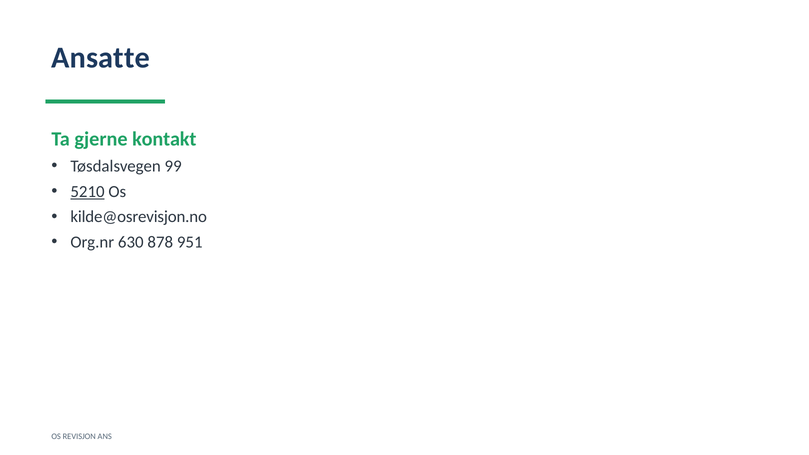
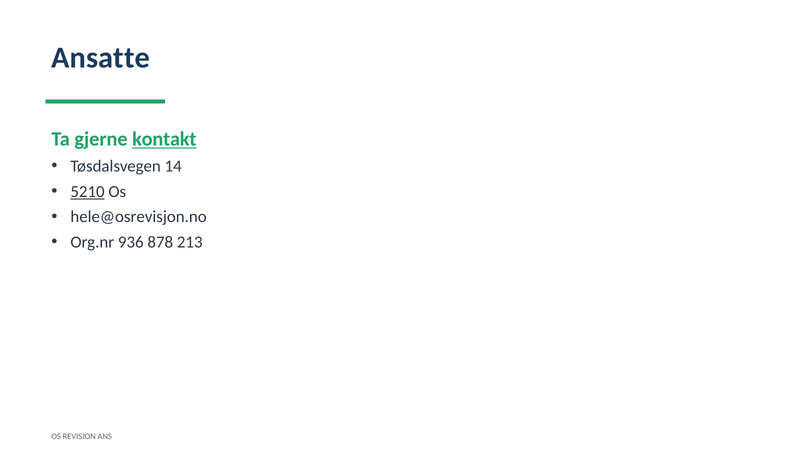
kontakt underline: none -> present (164, 139)
99: 99 -> 14 (173, 166)
kilde@osrevisjon.no: kilde@osrevisjon.no -> hele@osrevisjon.no (139, 217)
630: 630 -> 936 (131, 242)
951: 951 -> 213 (190, 242)
